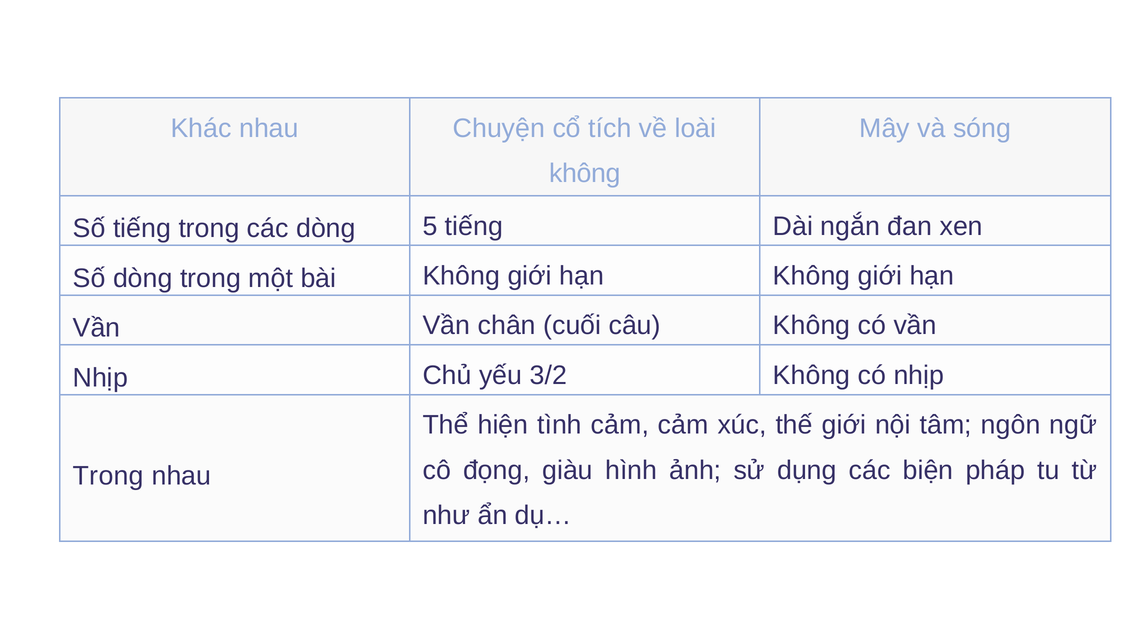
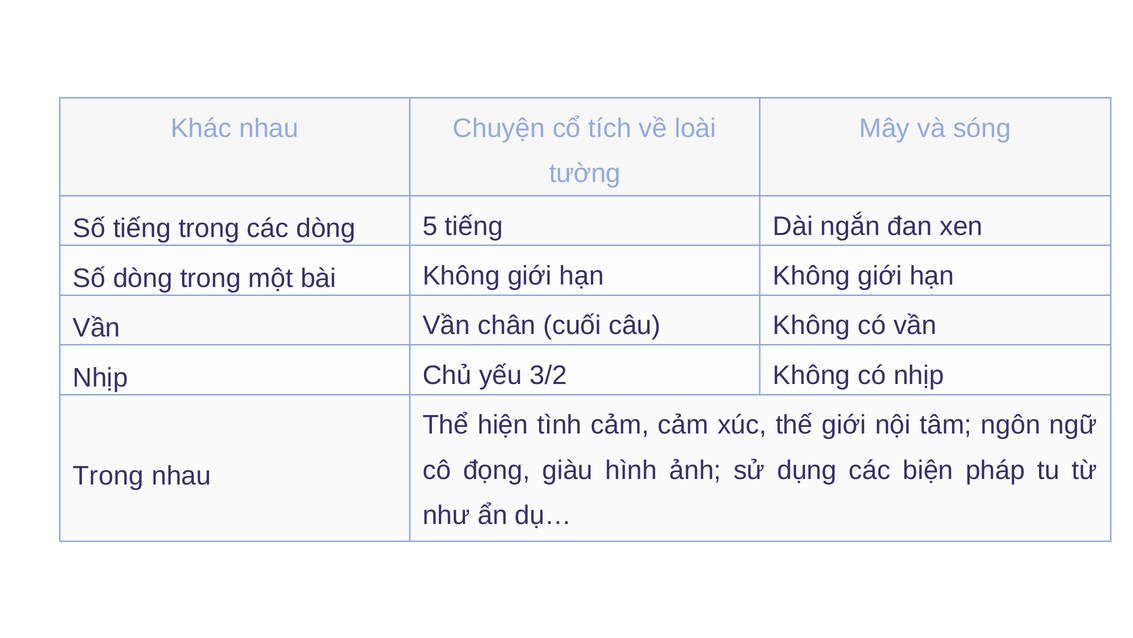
không: không -> tường (585, 173)
